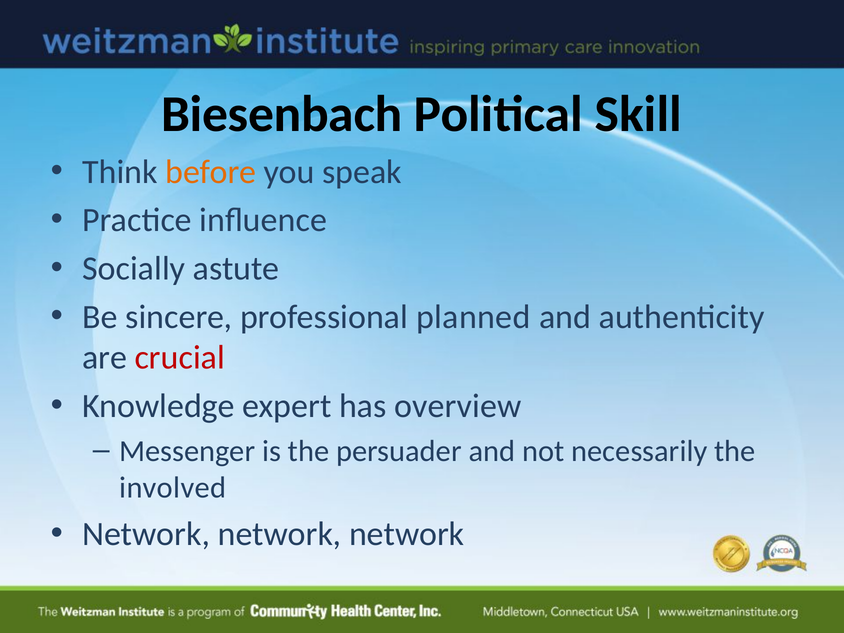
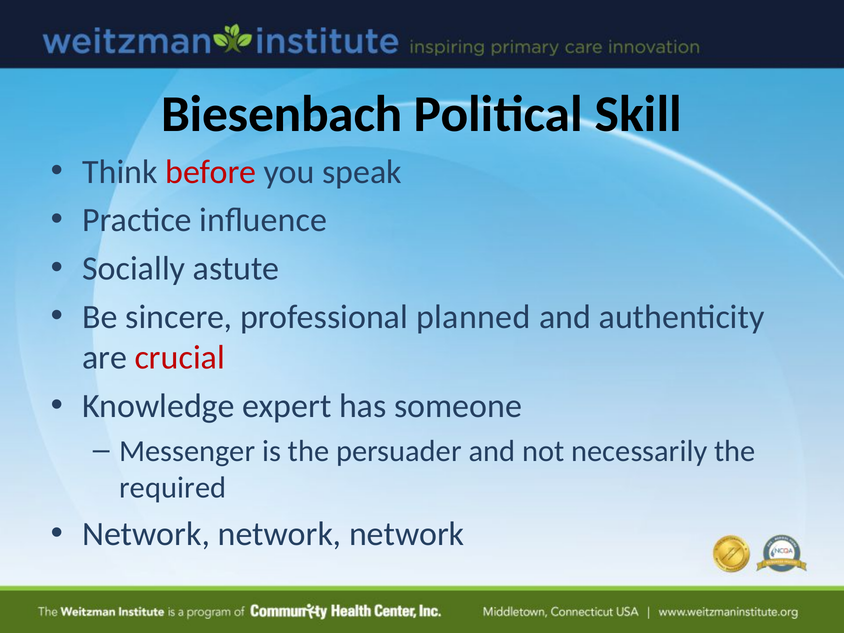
before colour: orange -> red (211, 172)
overview: overview -> someone (458, 406)
involved: involved -> required (173, 488)
